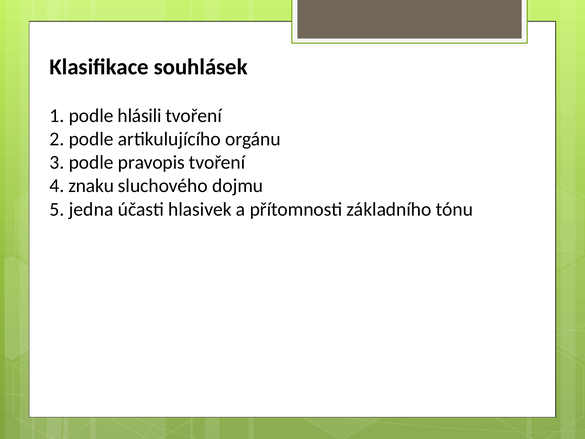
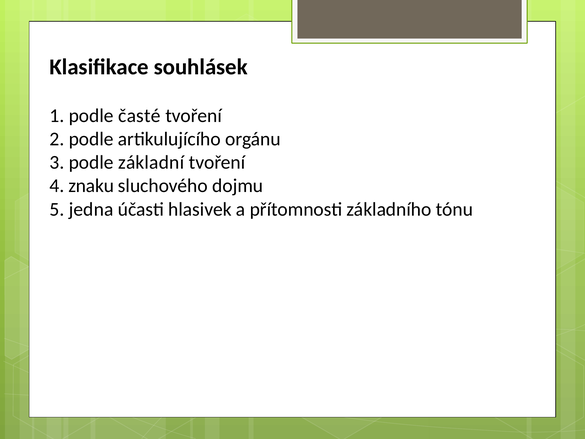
hlásili: hlásili -> časté (139, 116)
pravopis: pravopis -> základní (151, 162)
